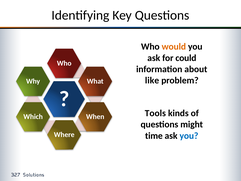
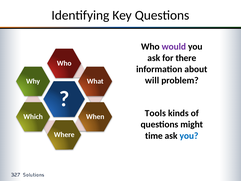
would colour: orange -> purple (174, 47)
could: could -> there (186, 58)
like: like -> will (152, 80)
